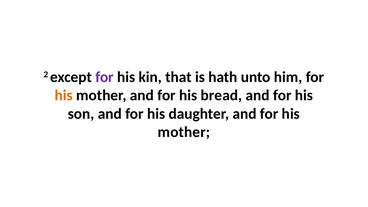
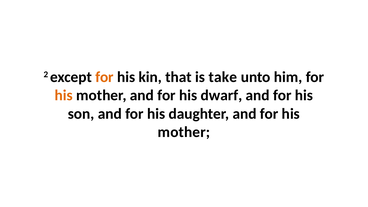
for colour: purple -> orange (104, 77)
hath: hath -> take (223, 77)
bread: bread -> dwarf (221, 95)
